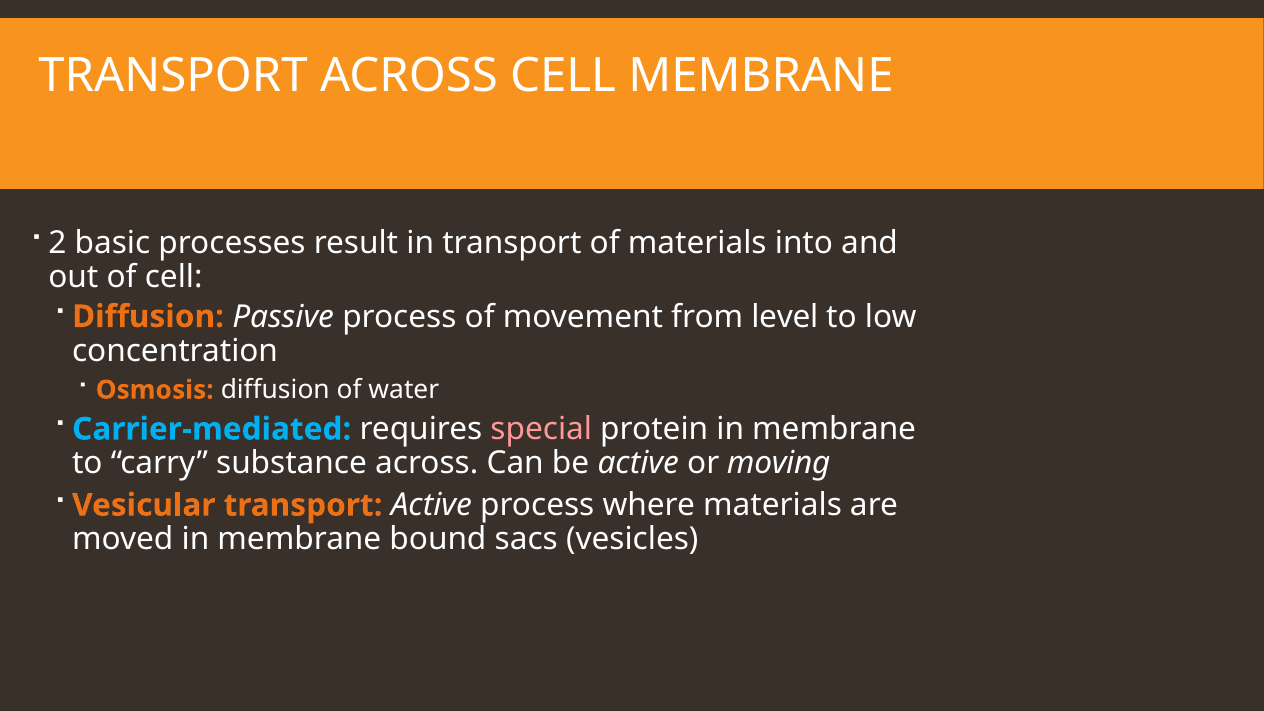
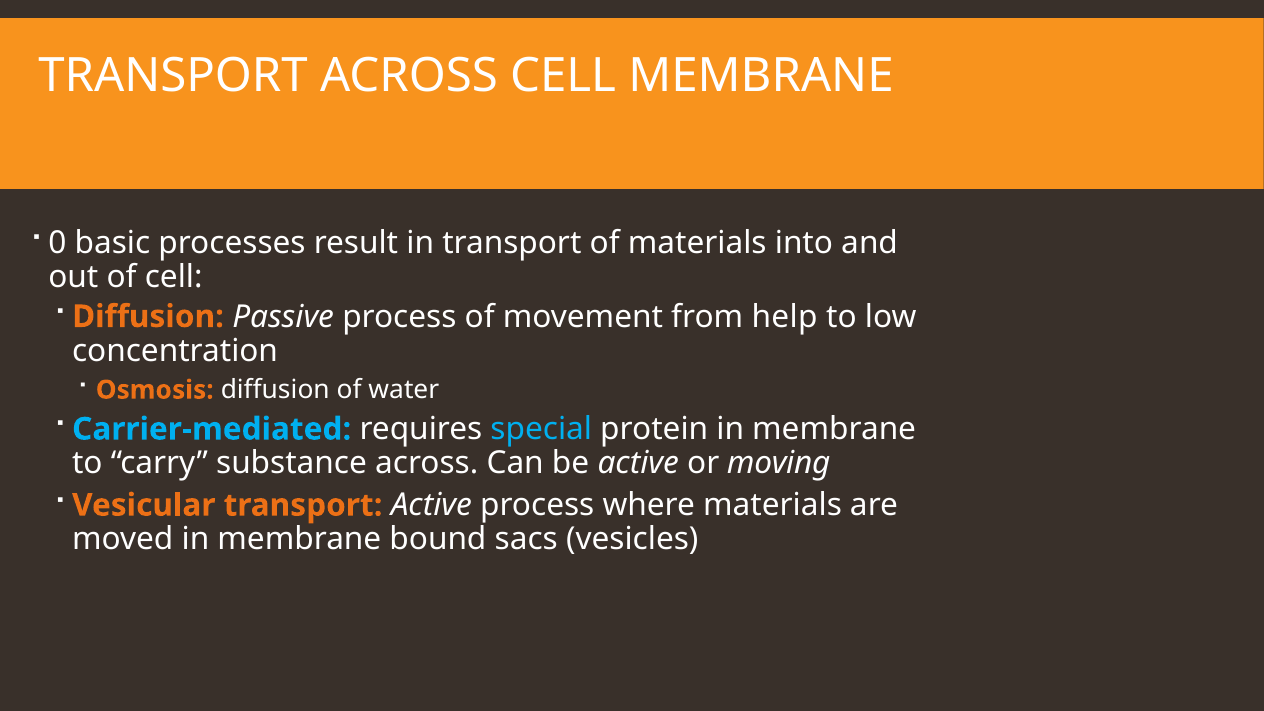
2: 2 -> 0 (57, 243)
level: level -> help (785, 317)
special colour: pink -> light blue (541, 429)
